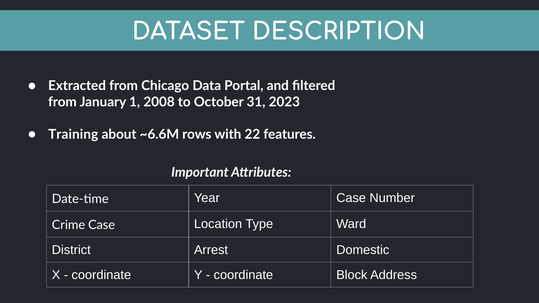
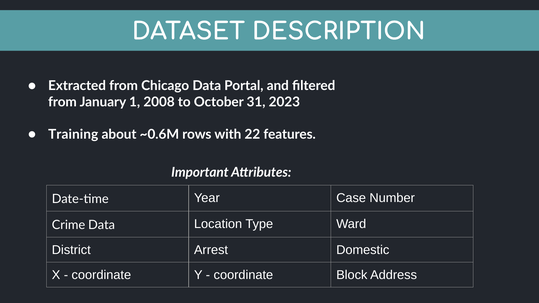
~6.6M: ~6.6M -> ~0.6M (159, 134)
Crime Case: Case -> Data (102, 225)
